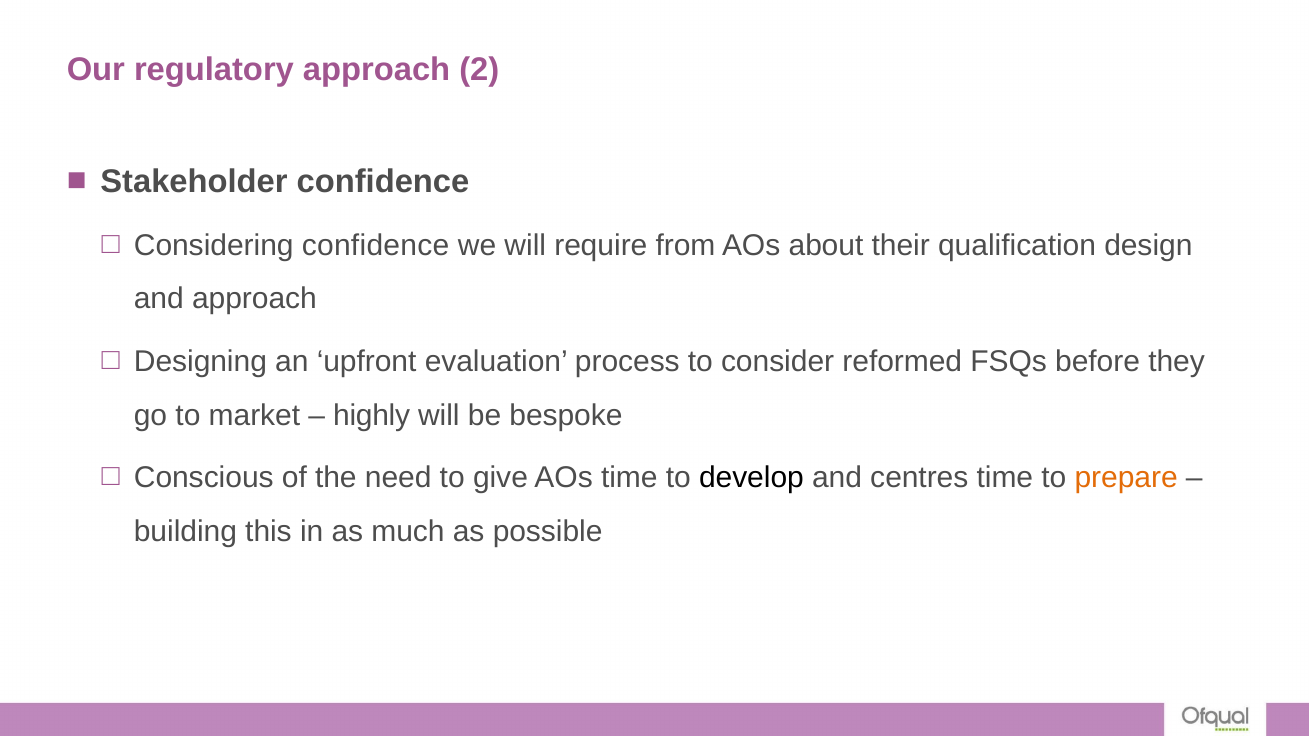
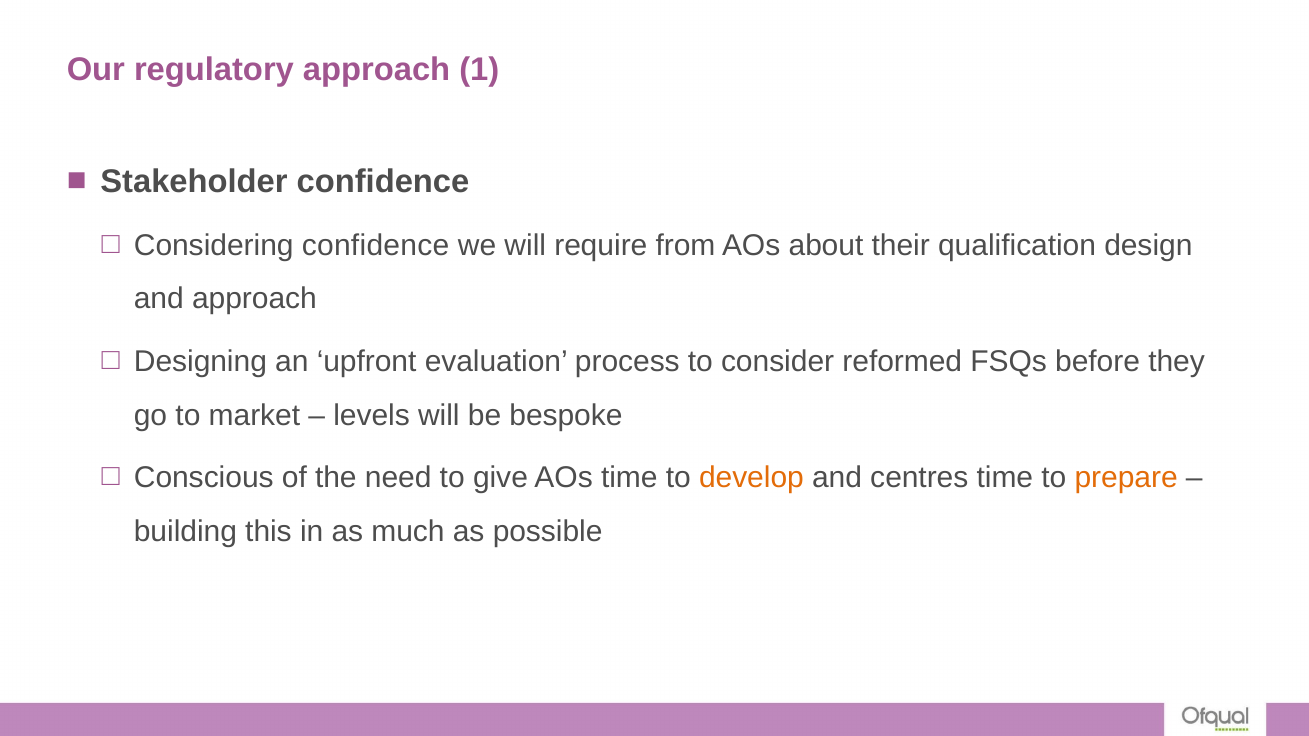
2: 2 -> 1 (479, 69)
highly: highly -> levels (372, 415)
develop colour: black -> orange (751, 477)
